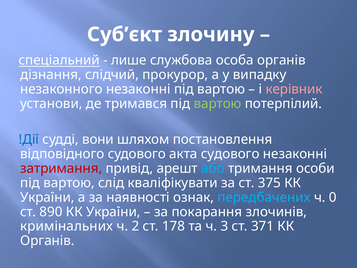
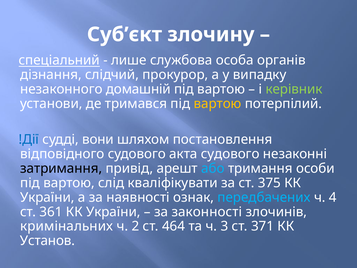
незаконного незаконні: незаконні -> домашній (138, 89)
керівник colour: pink -> light green (294, 89)
вартою colour: light green -> yellow (218, 104)
затримання colour: red -> black (61, 168)
0: 0 -> 4 (333, 197)
890: 890 -> 361 (51, 212)
покарання: покарання -> законності (207, 212)
178: 178 -> 464 (174, 226)
Органів: Органів -> Установ (47, 241)
